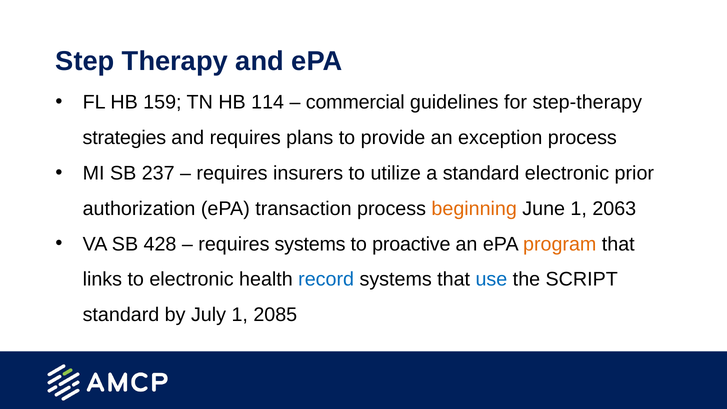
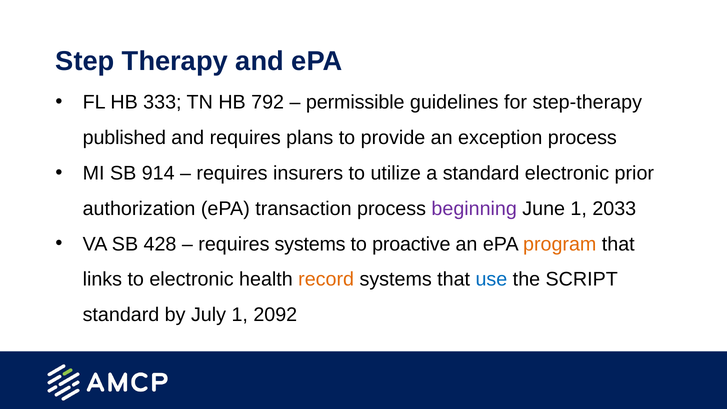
159: 159 -> 333 (162, 102)
114: 114 -> 792 (268, 102)
commercial: commercial -> permissible (355, 102)
strategies: strategies -> published (124, 138)
237: 237 -> 914 (158, 173)
beginning colour: orange -> purple (474, 209)
2063: 2063 -> 2033 (614, 209)
record colour: blue -> orange (326, 279)
2085: 2085 -> 2092 (275, 315)
